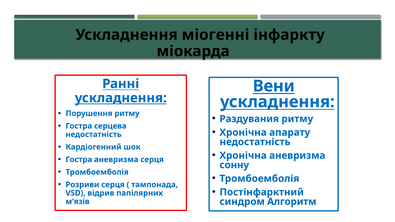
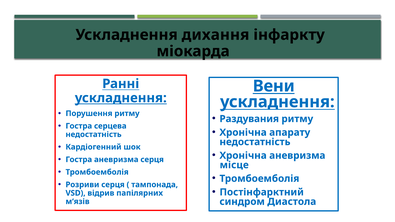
міогенні: міогенні -> дихання (215, 35)
сонну: сонну -> місце (234, 165)
Алгоритм: Алгоритм -> Диастола (292, 202)
